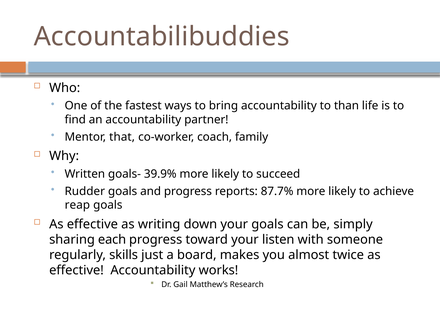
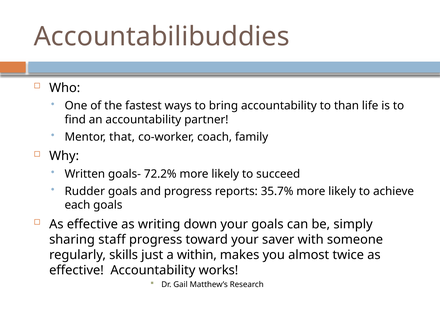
39.9%: 39.9% -> 72.2% (160, 174)
87.7%: 87.7% -> 35.7% (277, 191)
reap: reap -> each (77, 205)
each: each -> staff (112, 240)
listen: listen -> saver (278, 240)
board: board -> within (197, 255)
